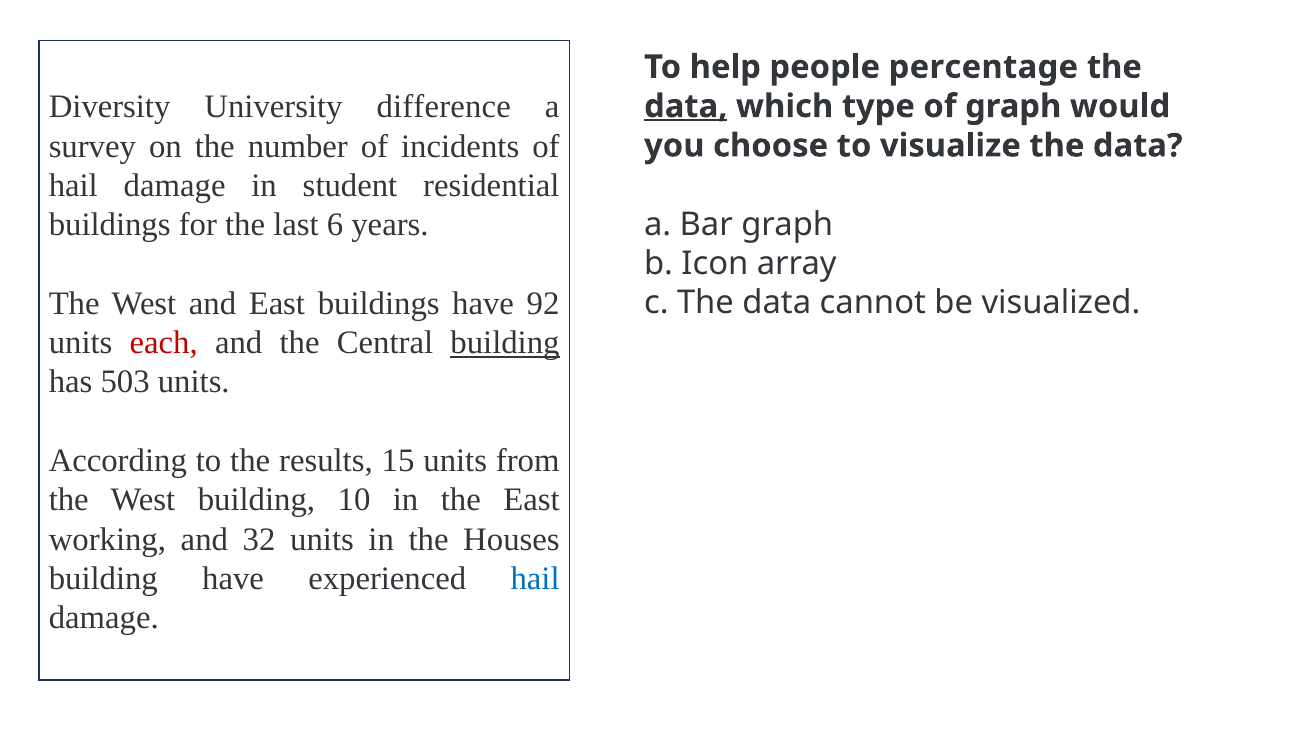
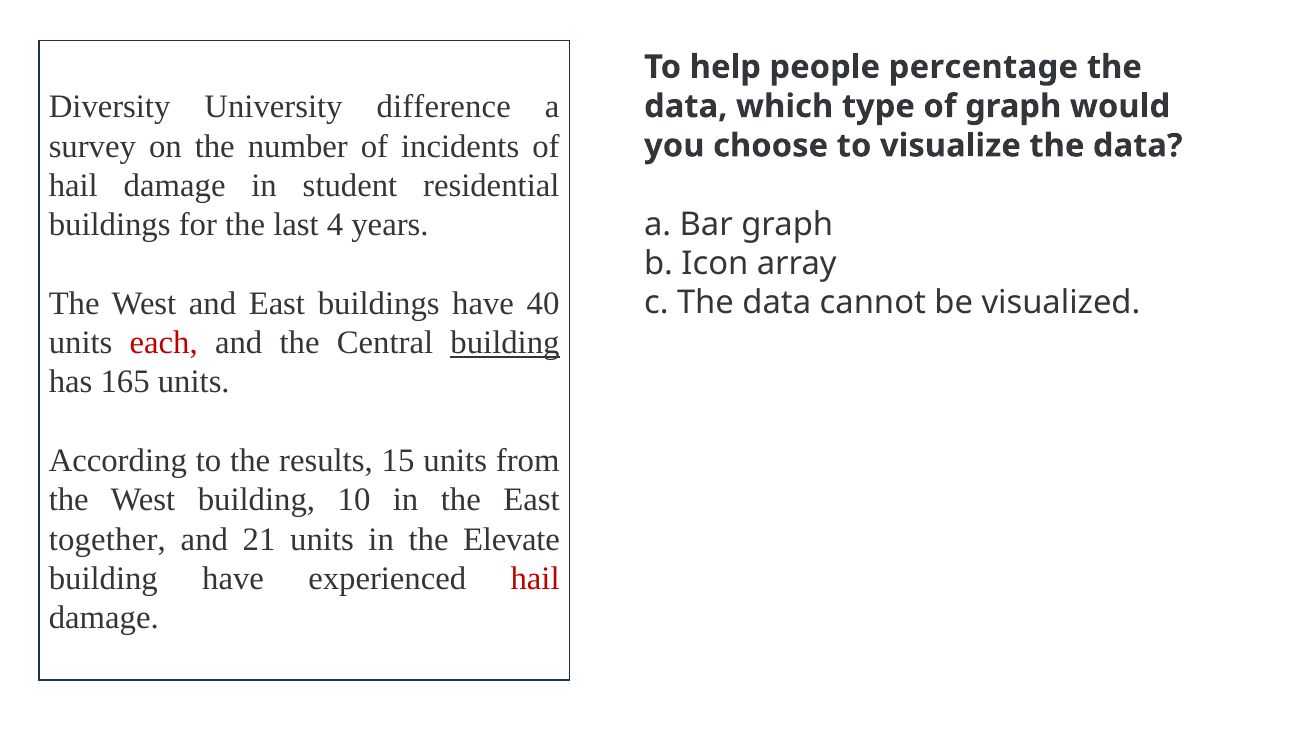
data underline: present -> none (686, 106)
6: 6 -> 4 (335, 225)
92: 92 -> 40 (543, 303)
503: 503 -> 165 (125, 382)
working: working -> together (107, 539)
32: 32 -> 21 (259, 539)
Houses: Houses -> Elevate (512, 539)
hail colour: blue -> red (535, 578)
